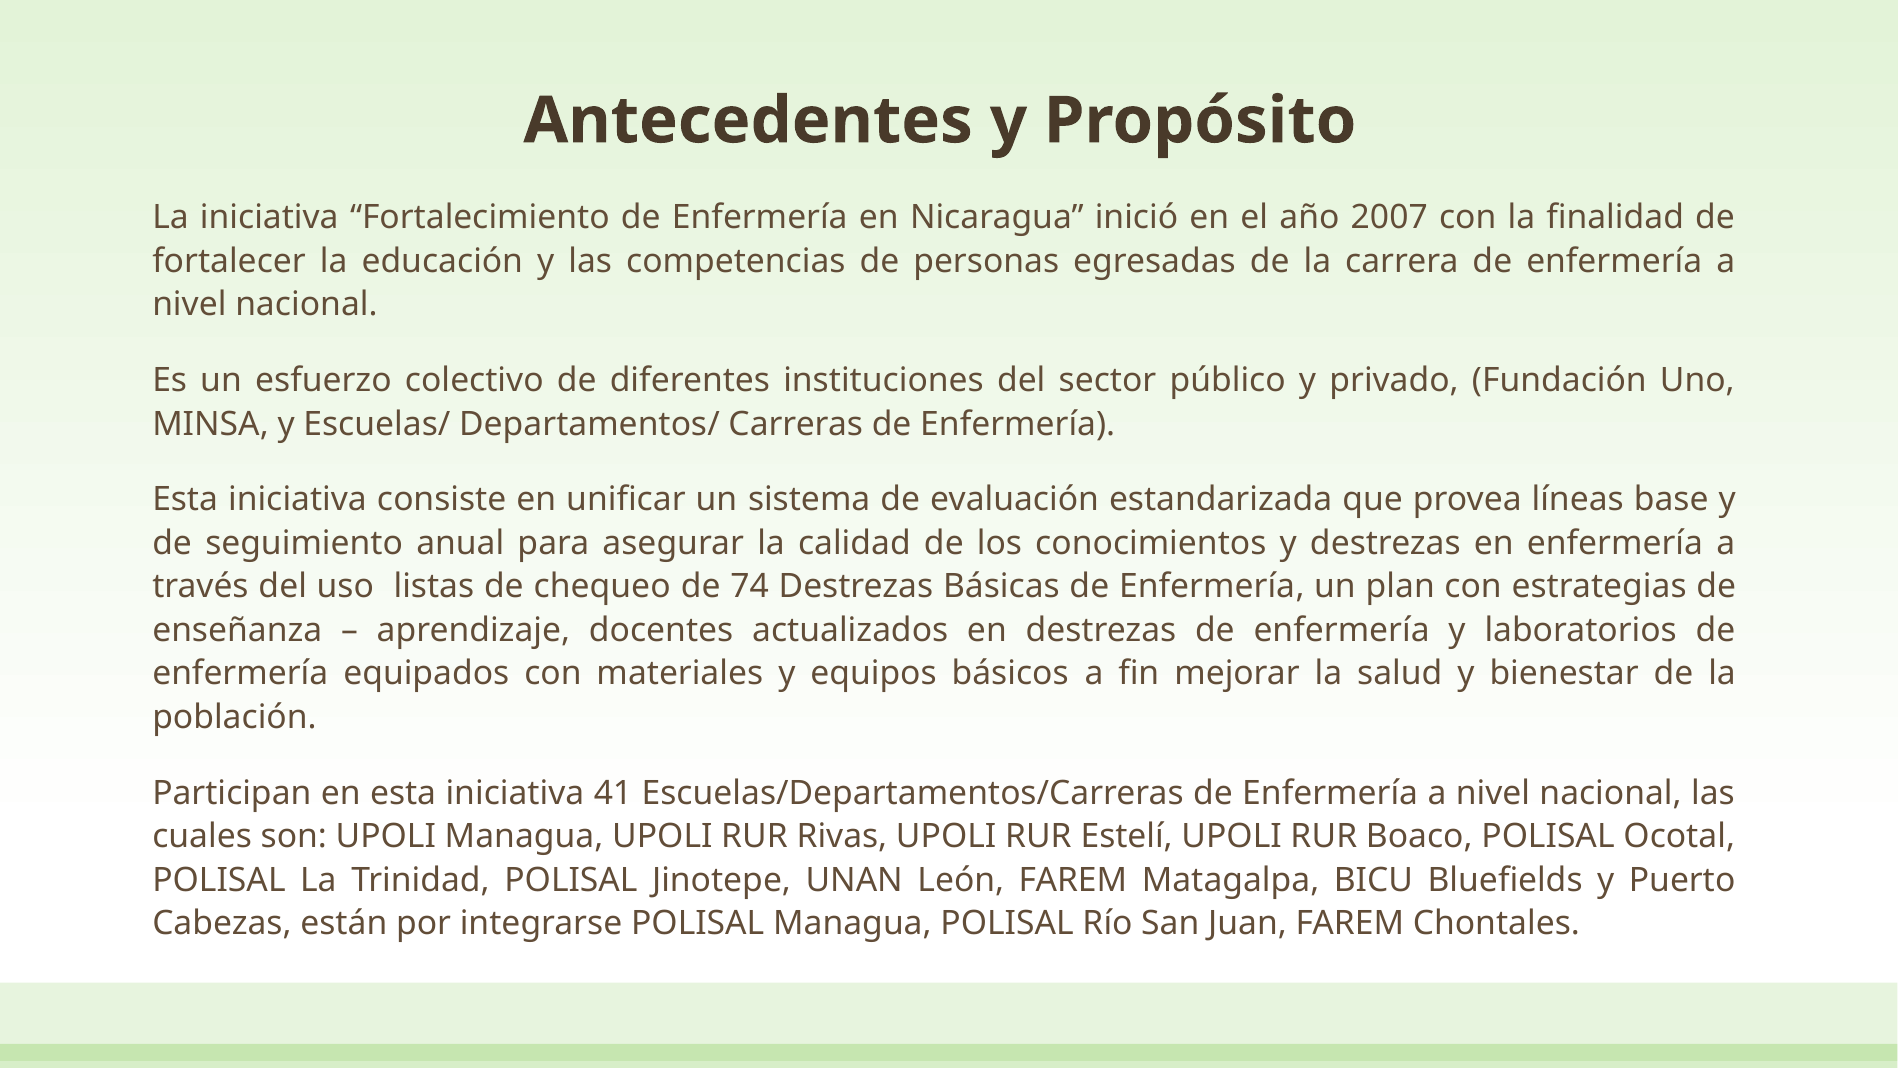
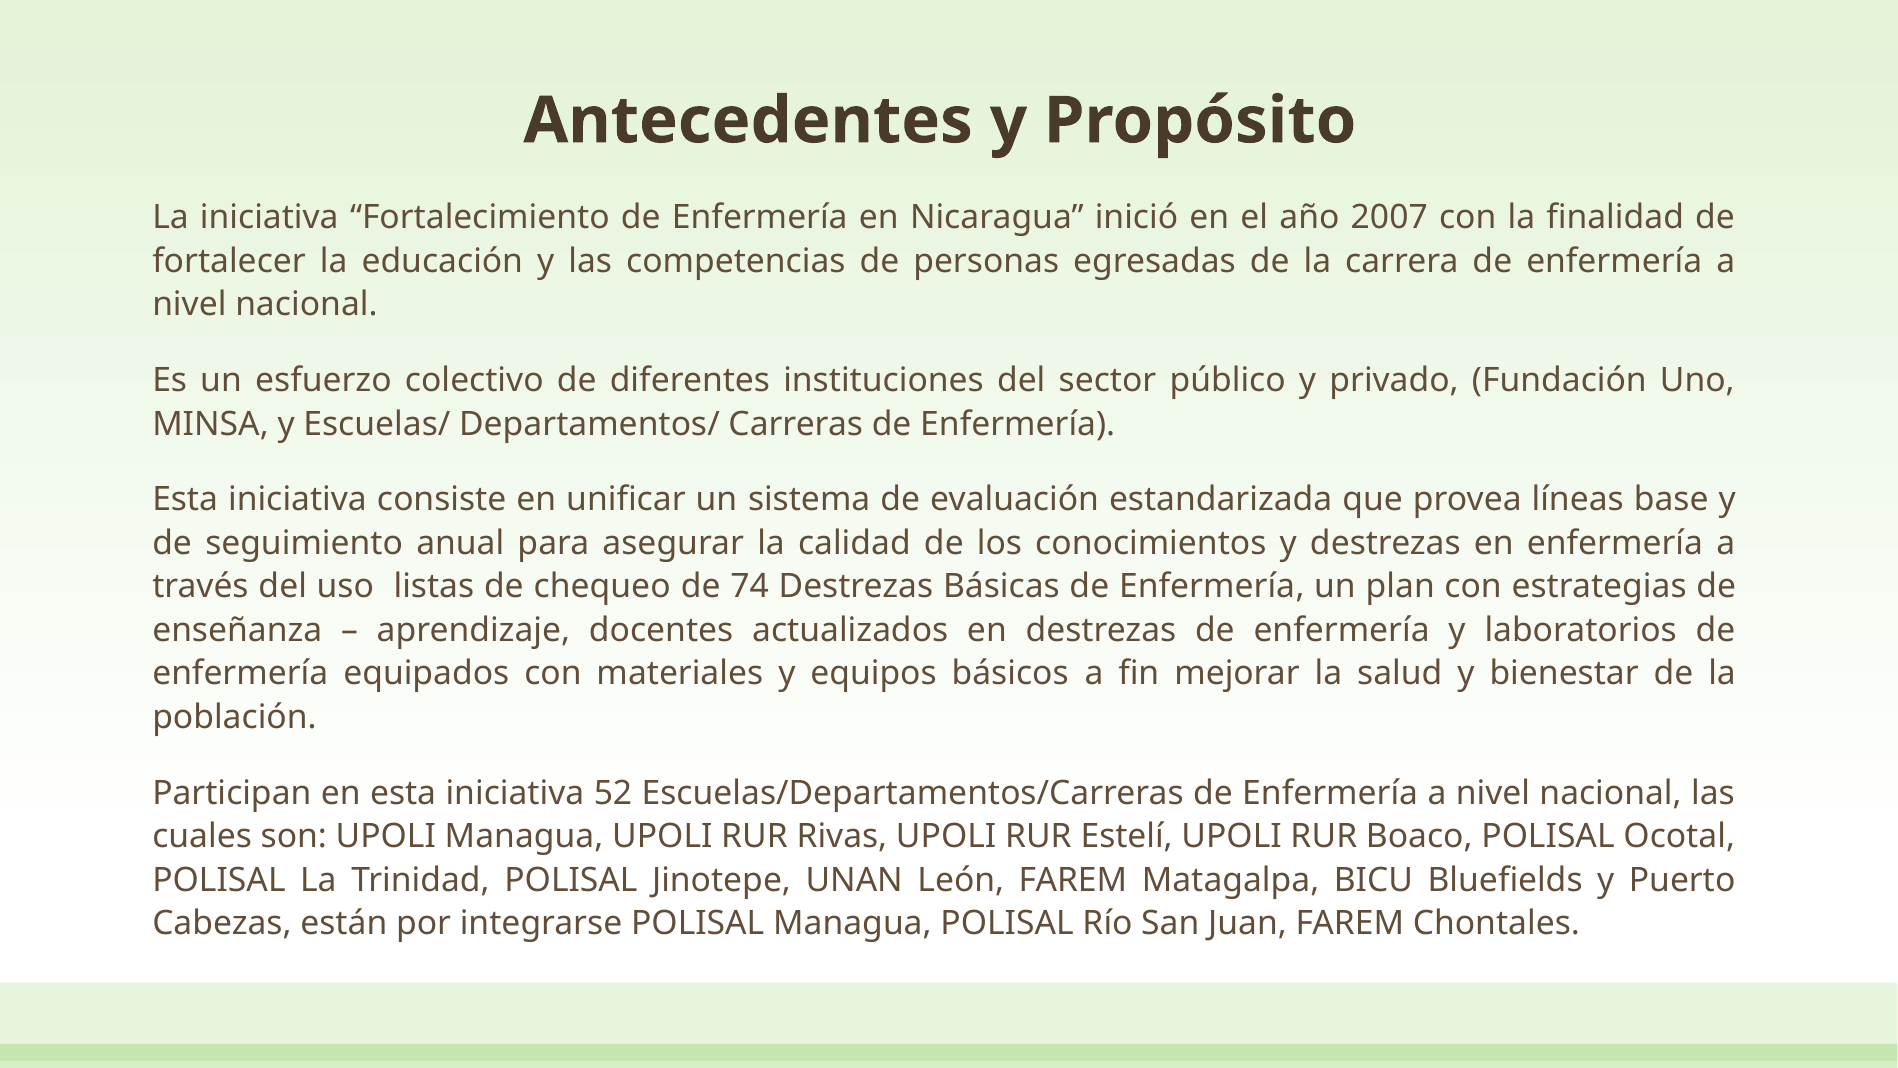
41: 41 -> 52 (613, 793)
